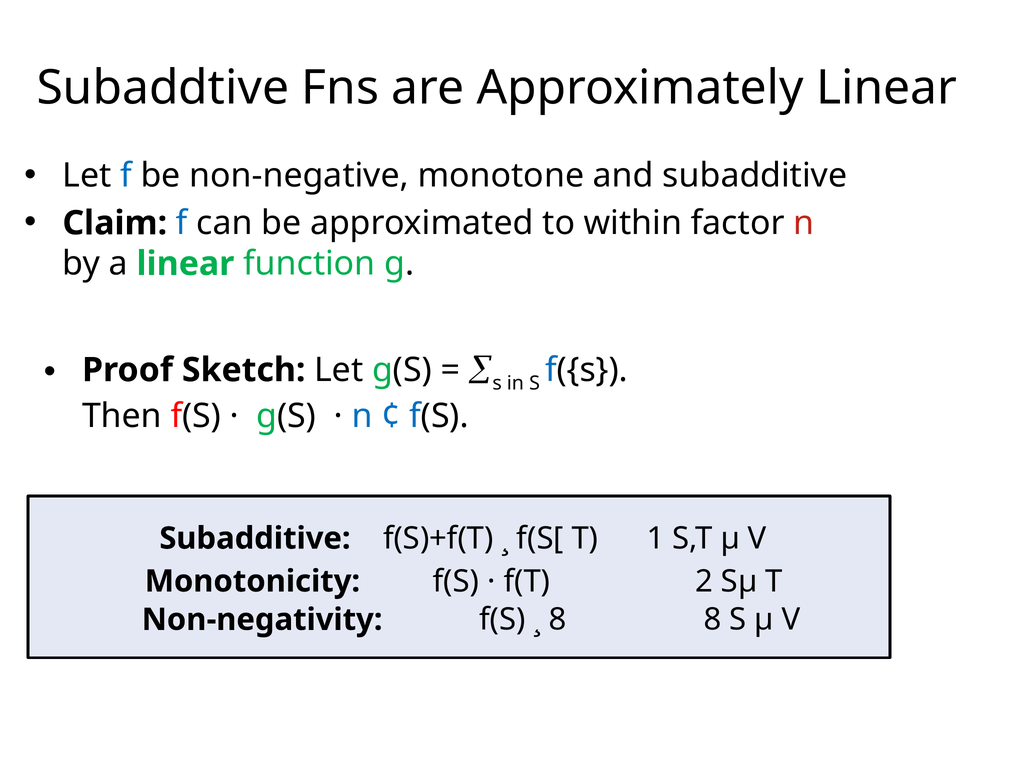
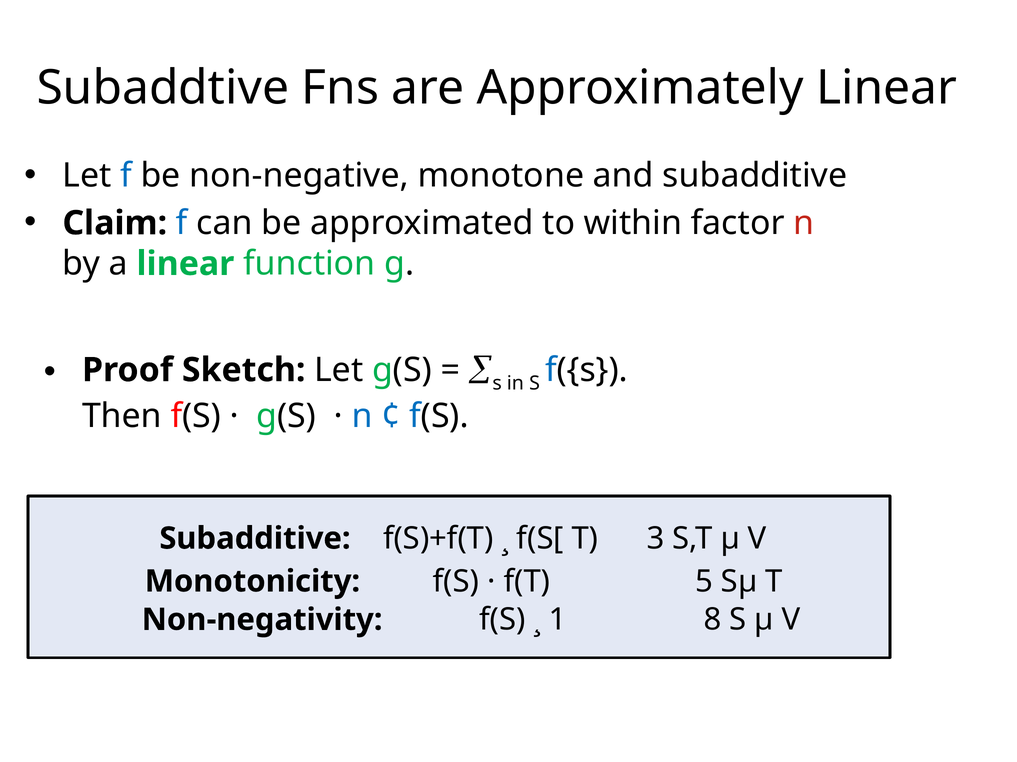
1: 1 -> 3 (655, 539)
2: 2 -> 5 (704, 582)
8: 8 -> 1 (558, 620)
